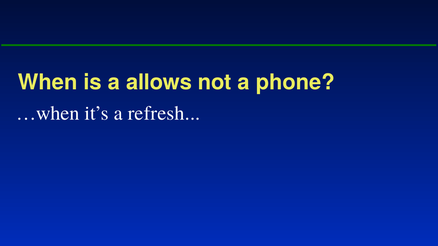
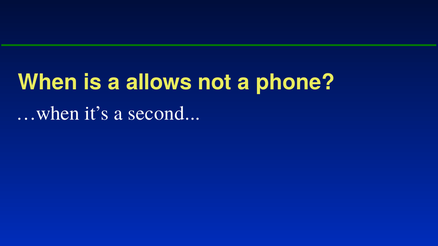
refresh: refresh -> second (164, 113)
